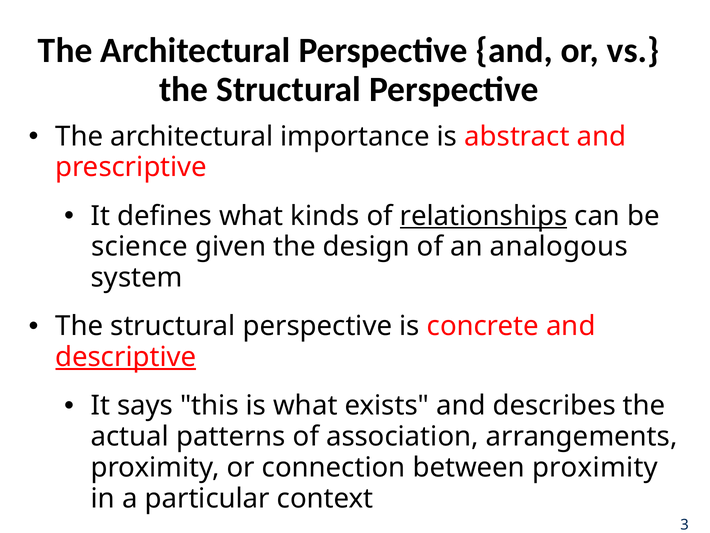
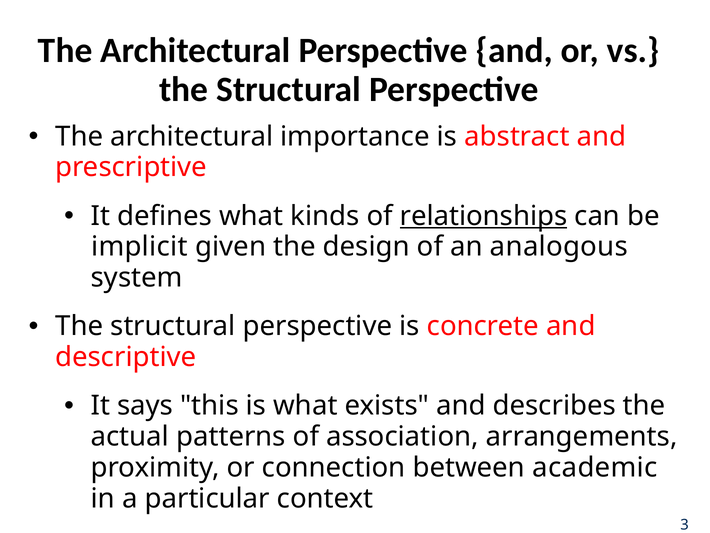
science: science -> implicit (139, 247)
descriptive underline: present -> none (126, 357)
between proximity: proximity -> academic (595, 467)
